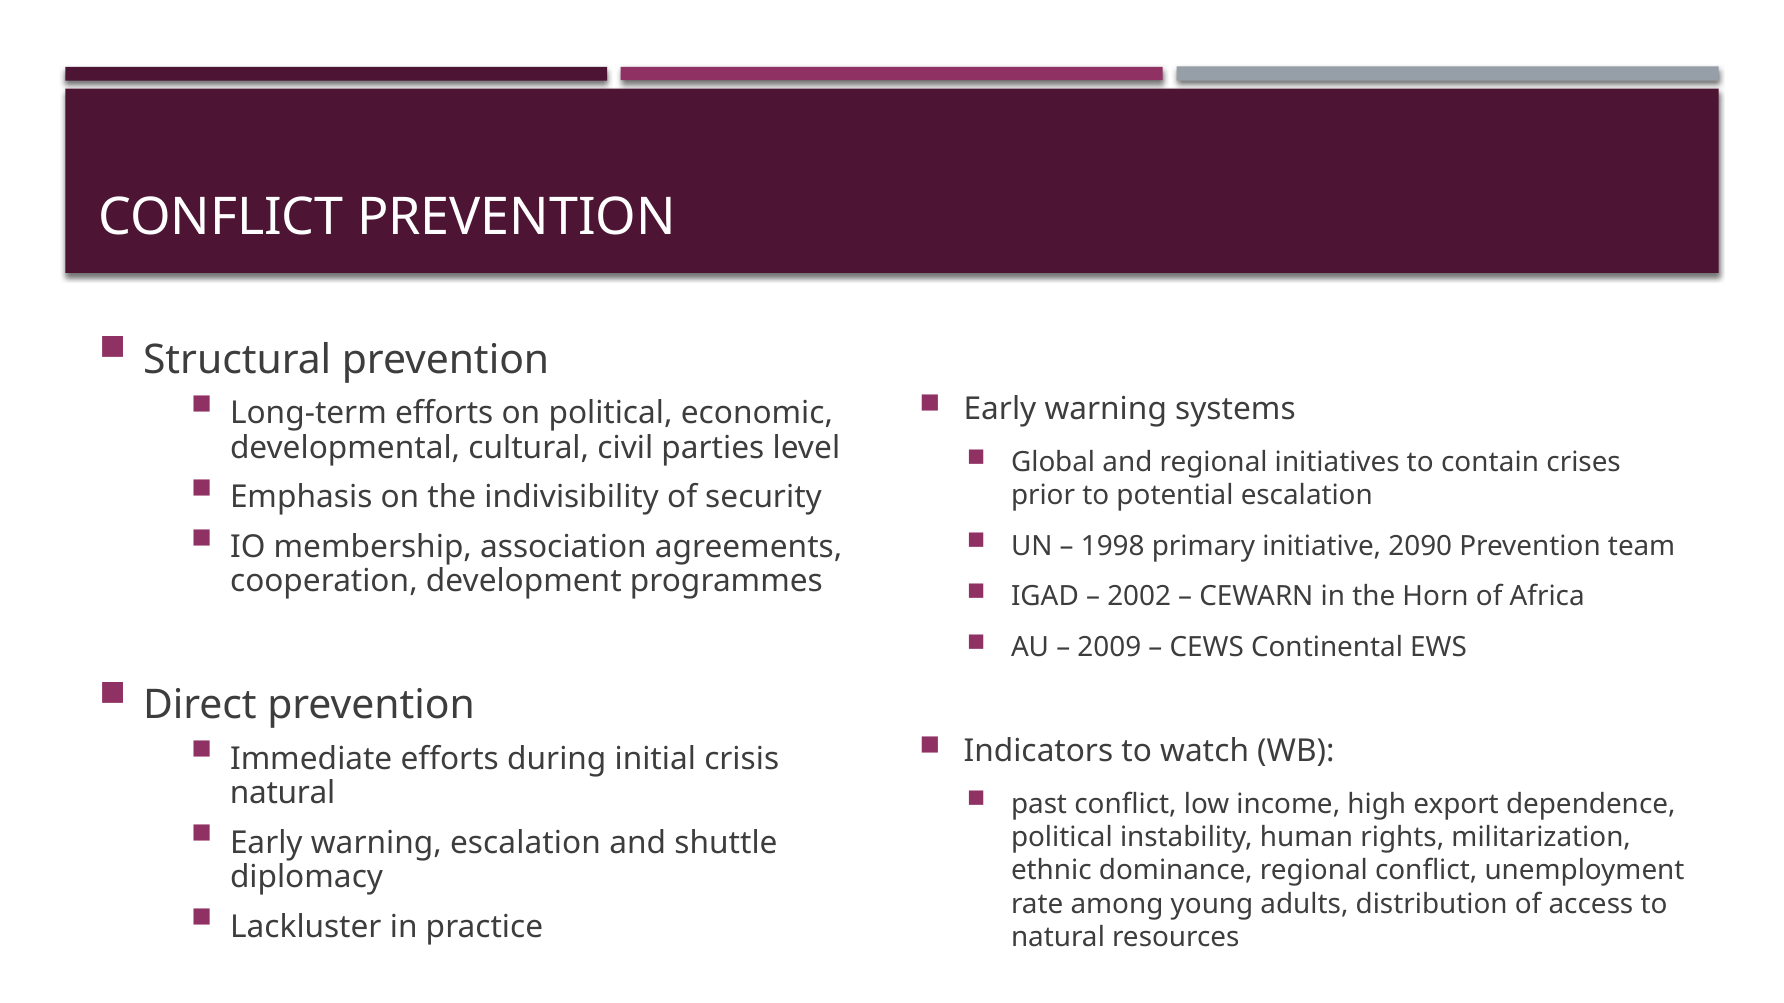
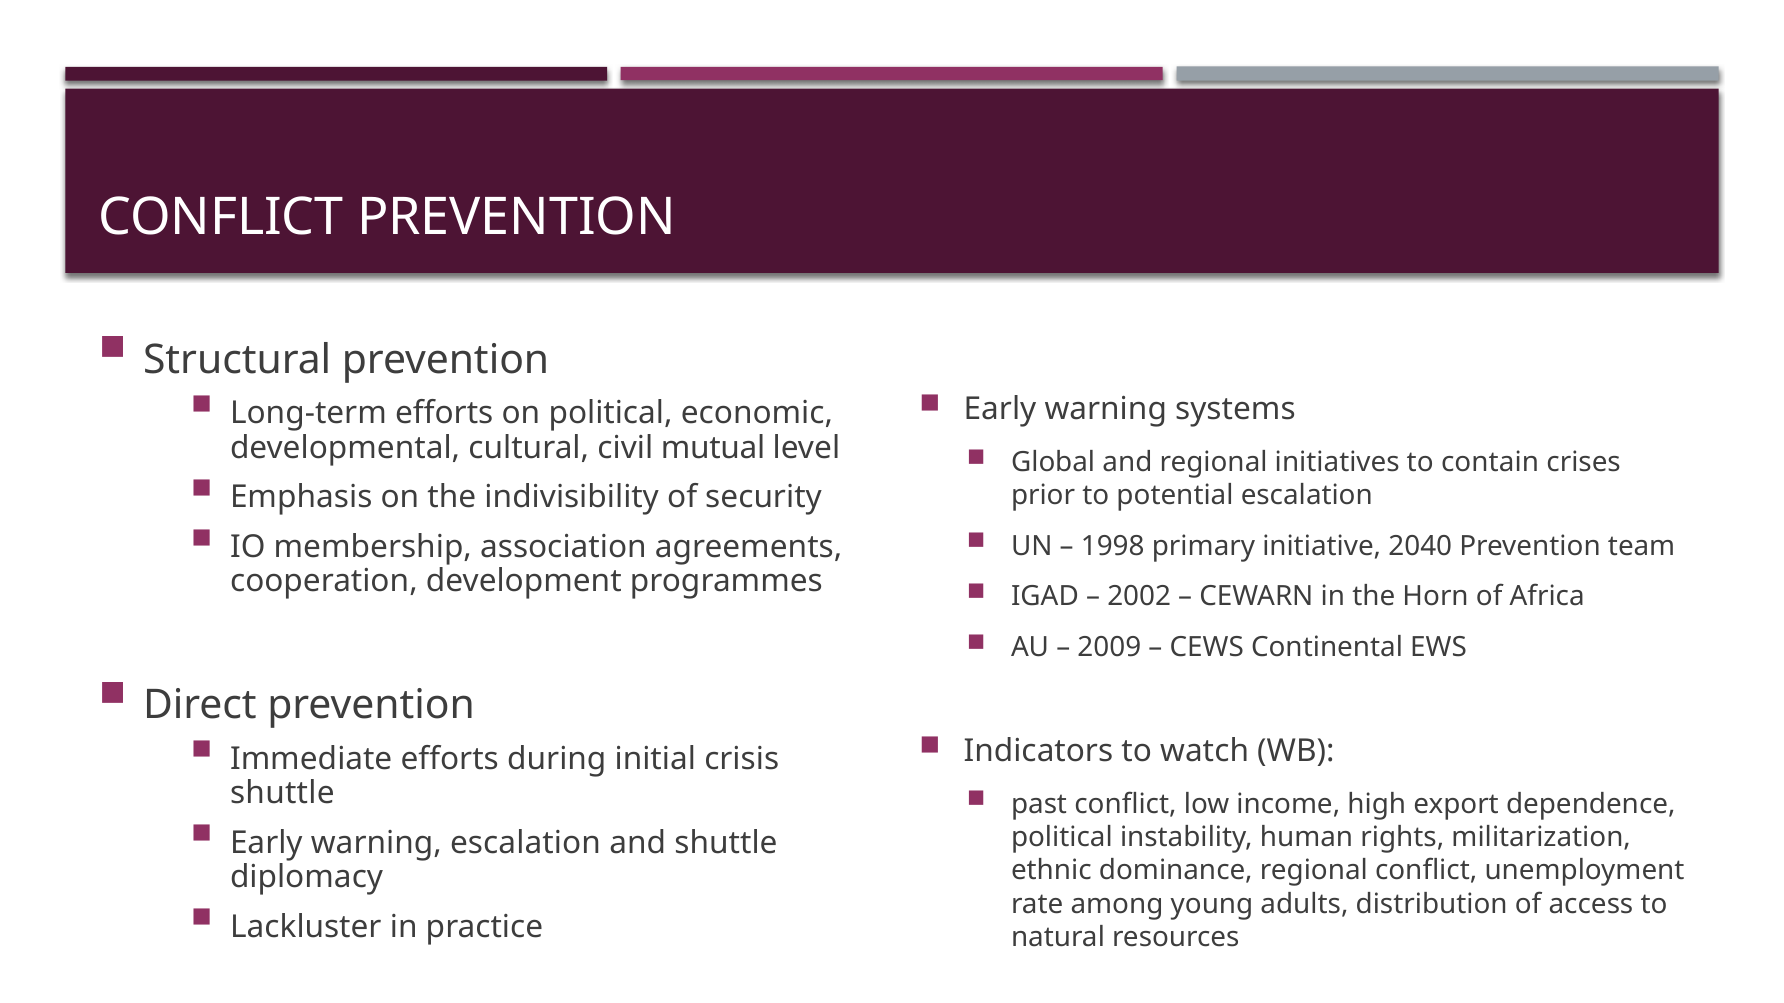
parties: parties -> mutual (713, 448)
2090: 2090 -> 2040 (1420, 546)
natural: natural -> shuttle (282, 793)
